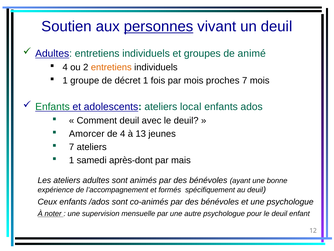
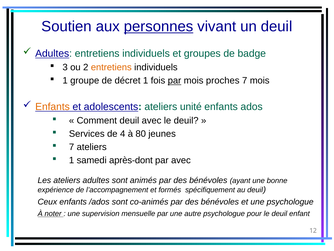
animé: animé -> badge (252, 53)
4: 4 -> 3 (65, 67)
par underline: none -> present (174, 81)
Enfants colour: green -> orange (52, 107)
local: local -> unité (191, 107)
Amorcer: Amorcer -> Services (87, 134)
13: 13 -> 80 (141, 134)
par mais: mais -> avec (181, 160)
